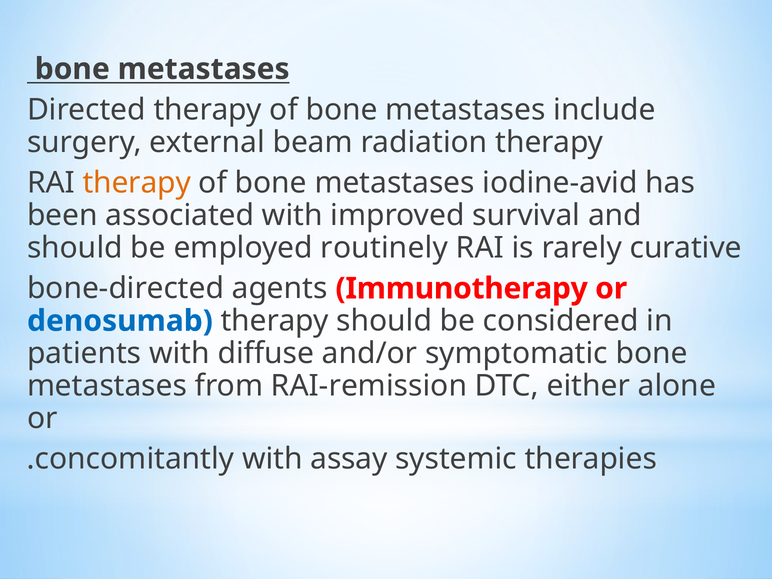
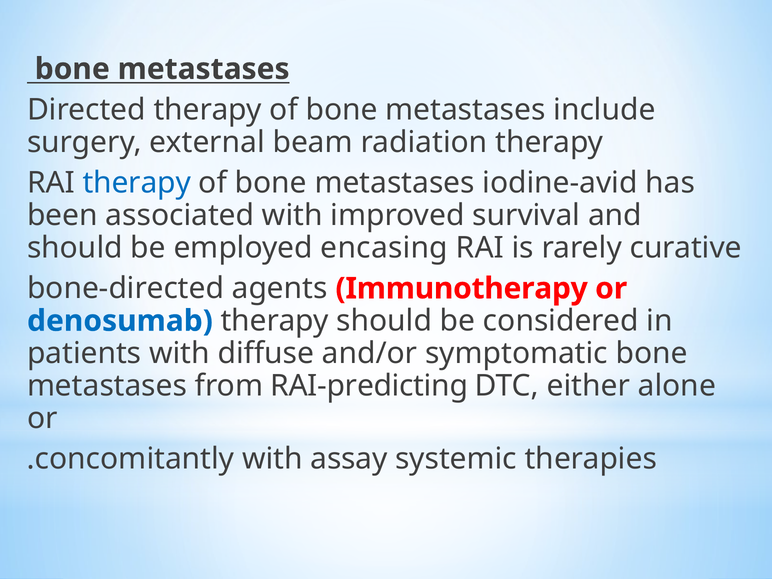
therapy colour: orange -> blue (137, 183)
routinely: routinely -> encasing (384, 248)
RAI-remission: RAI-remission -> RAI-predicting (369, 386)
